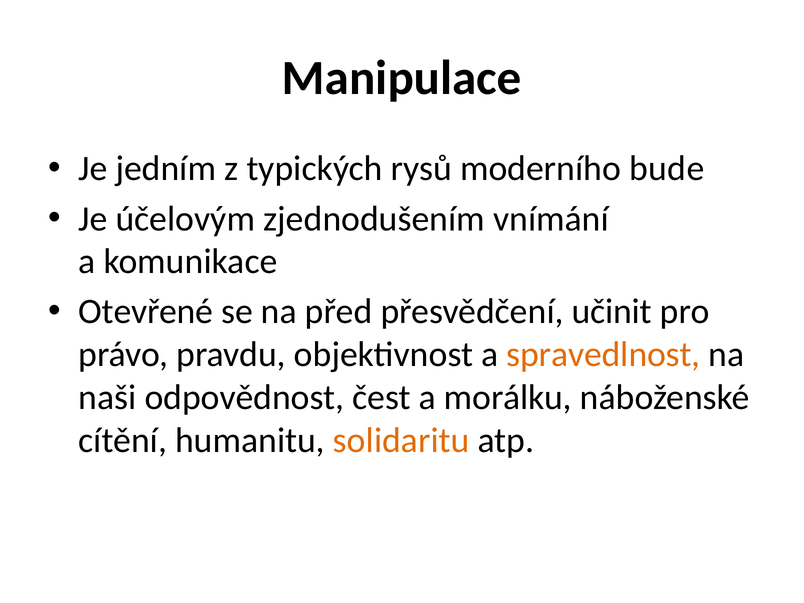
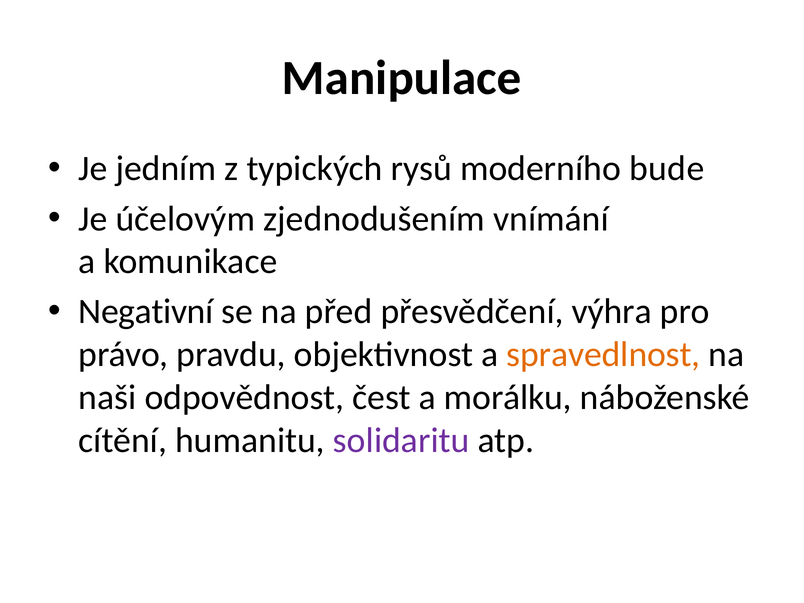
Otevřené: Otevřené -> Negativní (146, 312)
učinit: učinit -> výhra (612, 312)
solidaritu colour: orange -> purple (401, 440)
